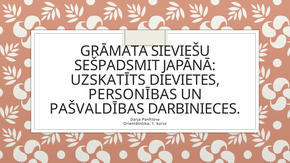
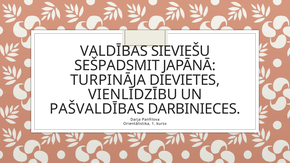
GRĀMATA: GRĀMATA -> VALDĪBAS (114, 51)
UZSKATĪTS: UZSKATĪTS -> TURPINĀJA (108, 80)
PERSONĪBAS: PERSONĪBAS -> VIENLĪDZĪBU (133, 95)
